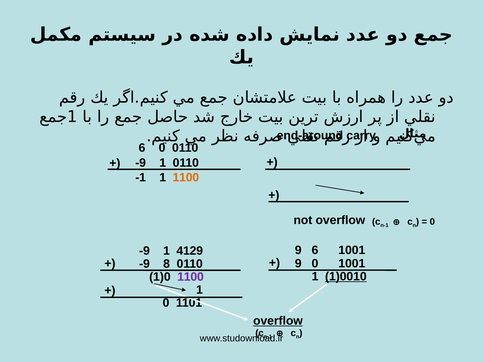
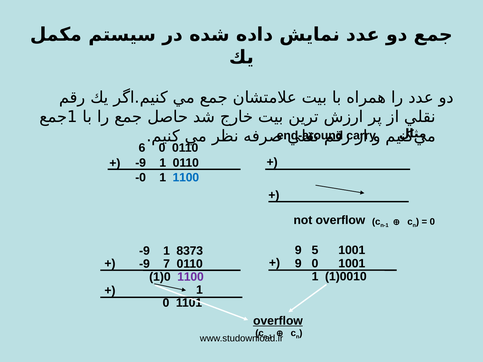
-1: -1 -> -0 (141, 178)
1100 colour: orange -> blue (186, 178)
9 6: 6 -> 5 (315, 251)
4129: 4129 -> 8373 (190, 251)
8: 8 -> 7 (167, 264)
1)0010 underline: present -> none (346, 277)
